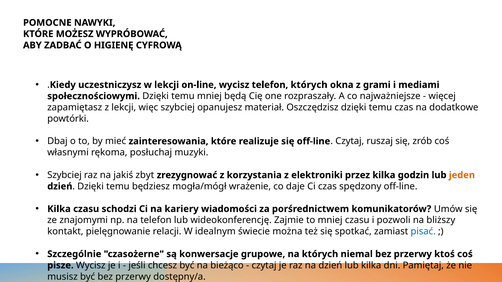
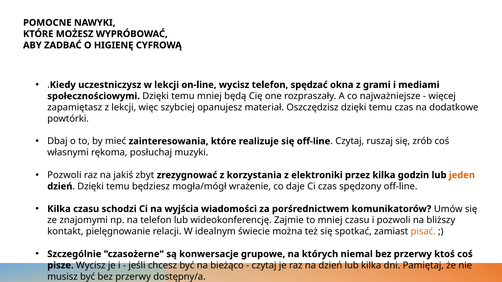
telefon których: których -> spędzać (309, 85)
Szybciej: Szybciej -> Pozwoli (64, 175)
kariery: kariery -> wyjścia (182, 209)
pisać colour: blue -> orange (423, 232)
